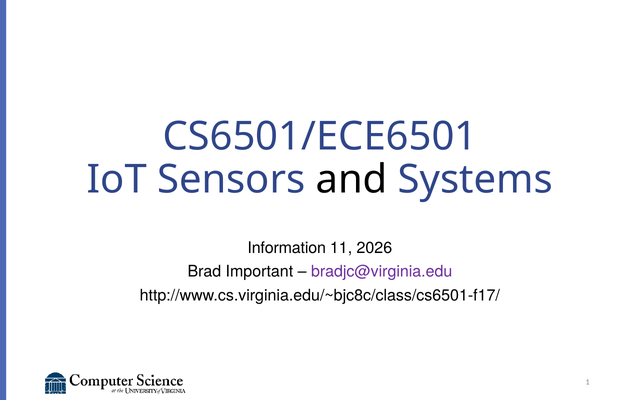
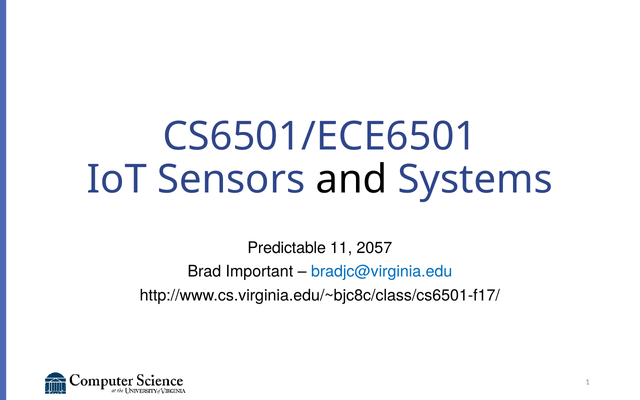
Information: Information -> Predictable (287, 248)
2026: 2026 -> 2057 (374, 248)
bradjc@virginia.edu colour: purple -> blue (382, 272)
